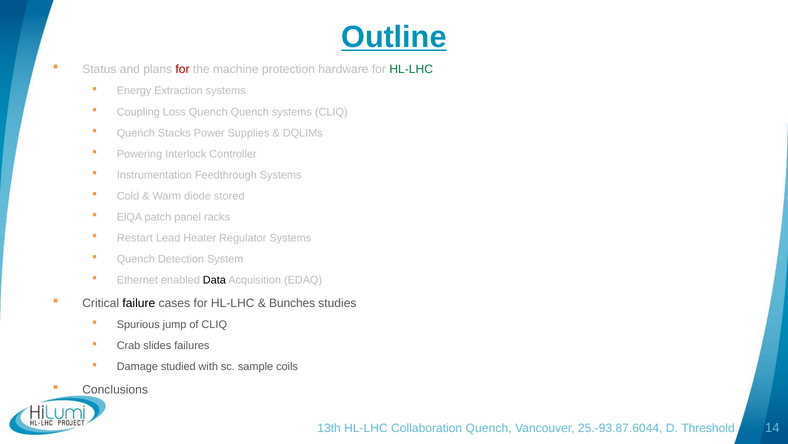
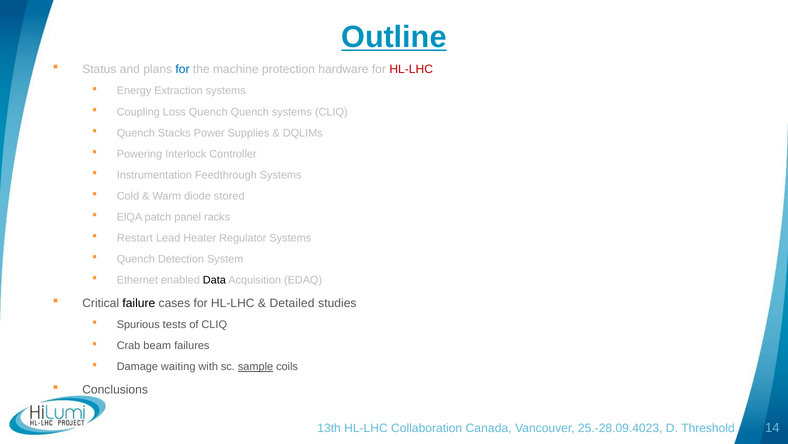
for colour: red -> blue (182, 69)
HL-LHC colour: green -> red (411, 69)
Bunches: Bunches -> Detailed (292, 303)
jump: jump -> tests (175, 324)
slides: slides -> beam (157, 345)
studied: studied -> waiting (178, 366)
sample underline: none -> present (256, 366)
Collaboration Quench: Quench -> Canada (489, 428)
25.-93.87.6044: 25.-93.87.6044 -> 25.-28.09.4023 (620, 428)
